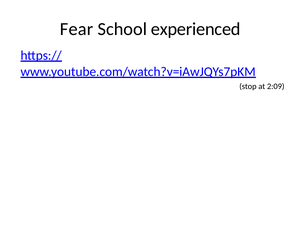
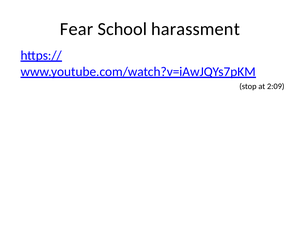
experienced: experienced -> harassment (196, 29)
